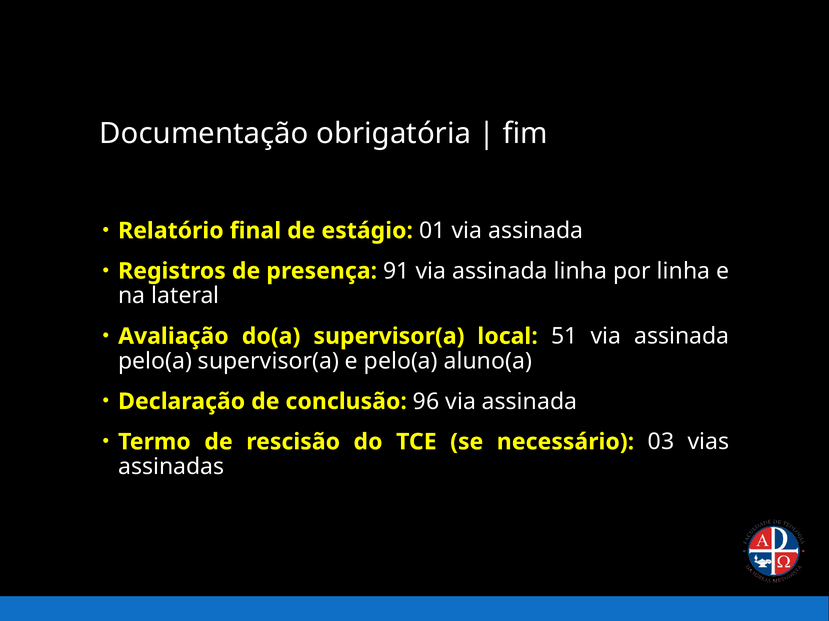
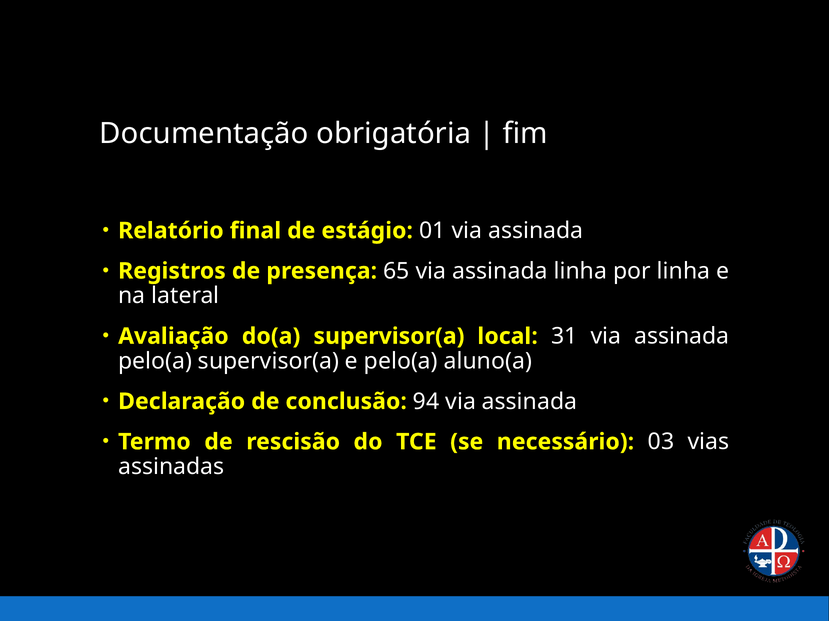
91: 91 -> 65 (396, 271)
51: 51 -> 31 (564, 337)
96: 96 -> 94 (426, 402)
